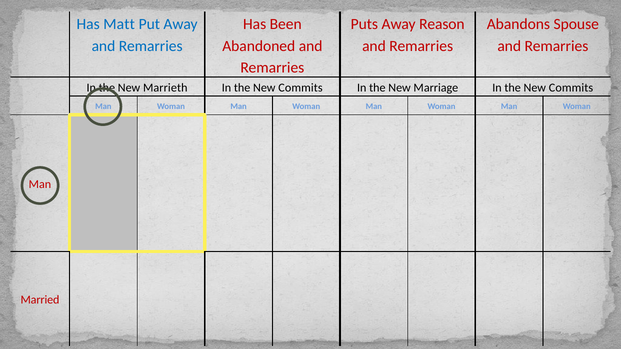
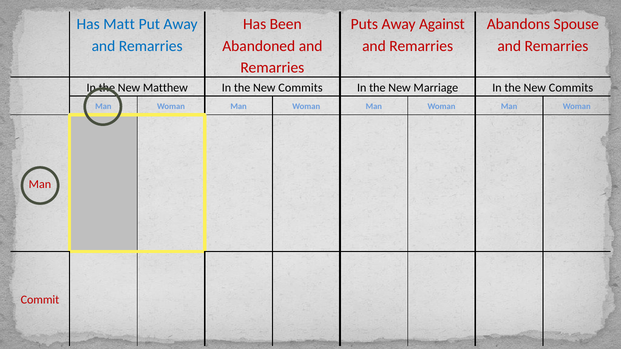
Reason: Reason -> Against (442, 24)
Marrieth: Marrieth -> Matthew (165, 88)
Married: Married -> Commit (40, 300)
